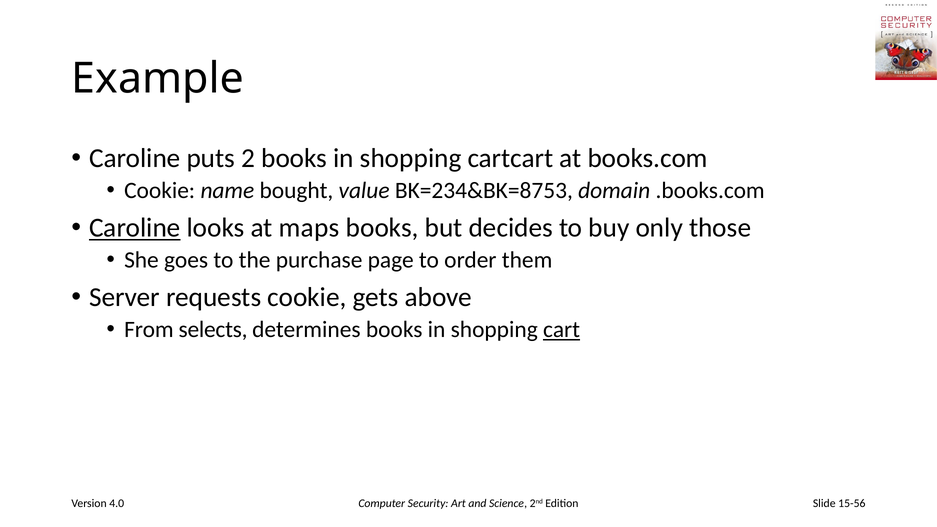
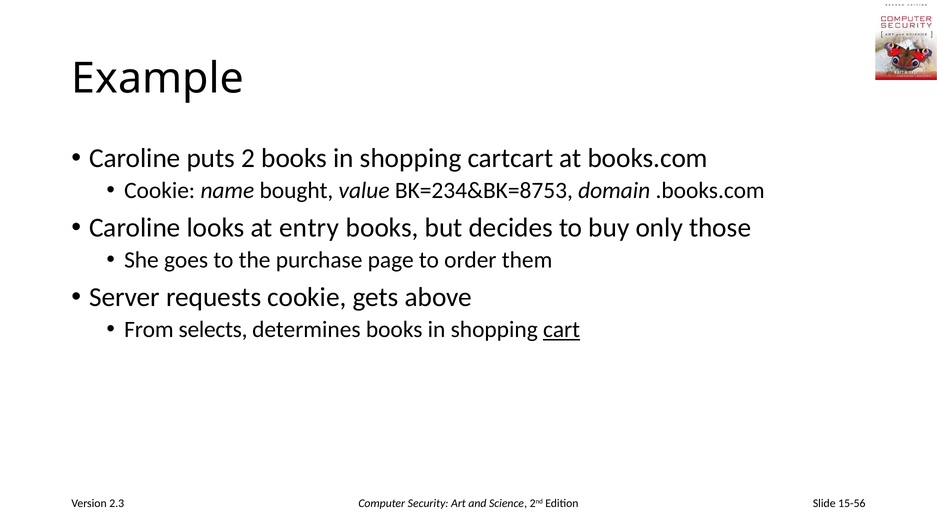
Caroline underline: present -> none (135, 228)
maps: maps -> entry (309, 228)
4.0: 4.0 -> 2.3 (117, 503)
